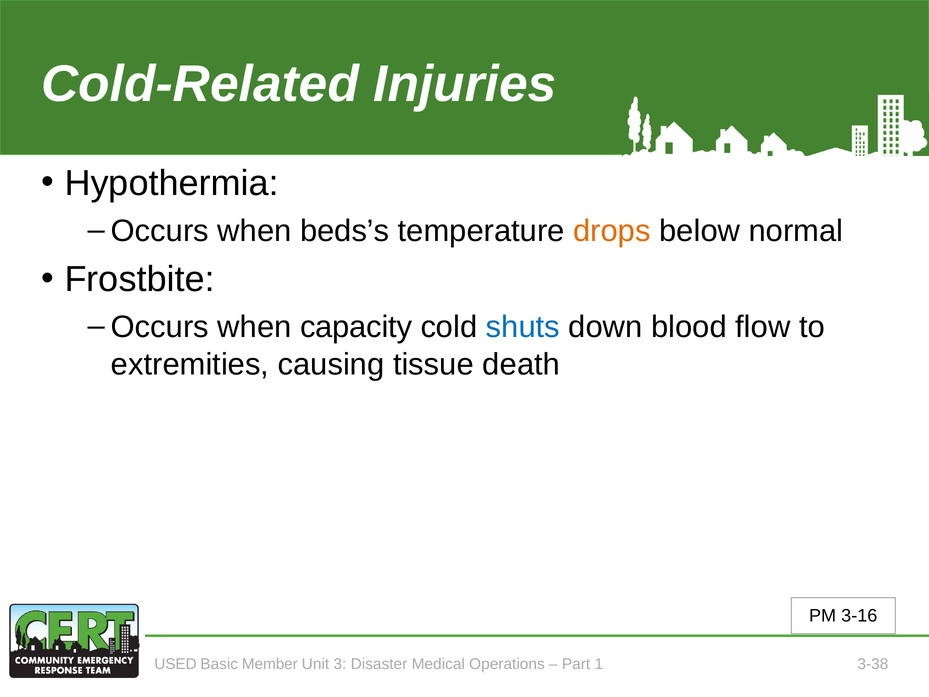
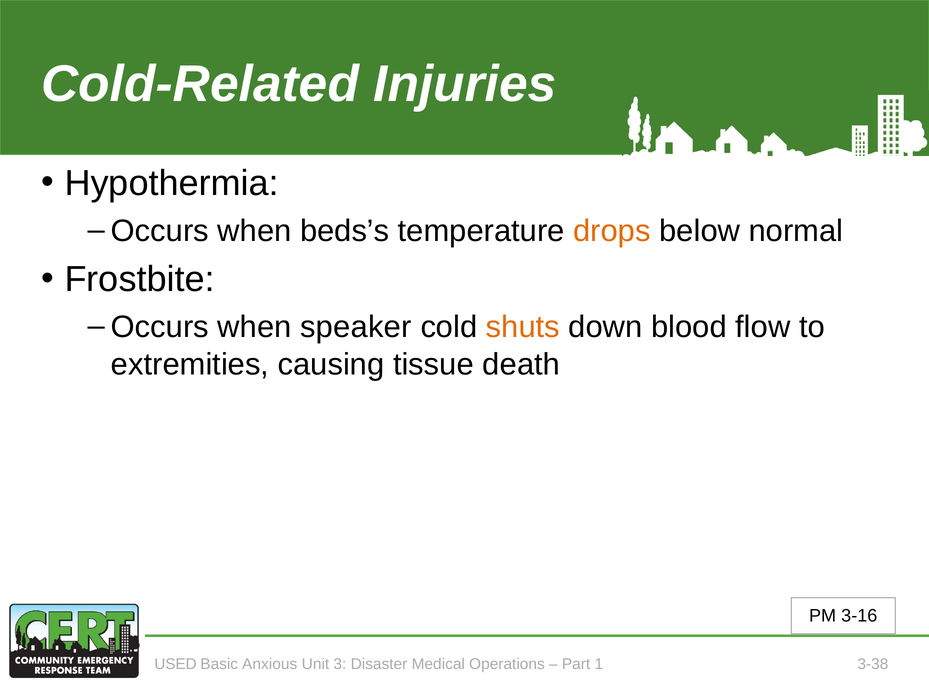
capacity: capacity -> speaker (356, 327)
shuts colour: blue -> orange (523, 327)
Member: Member -> Anxious (270, 664)
